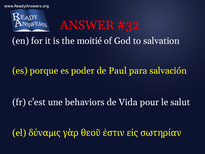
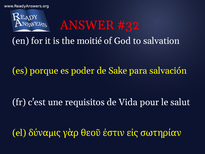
Paul: Paul -> Sake (118, 71)
behaviors: behaviors -> requisitos (85, 102)
